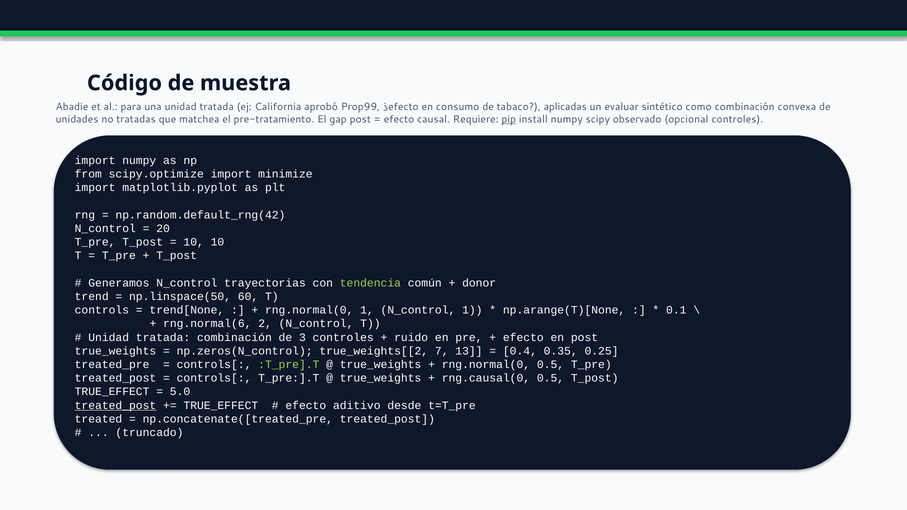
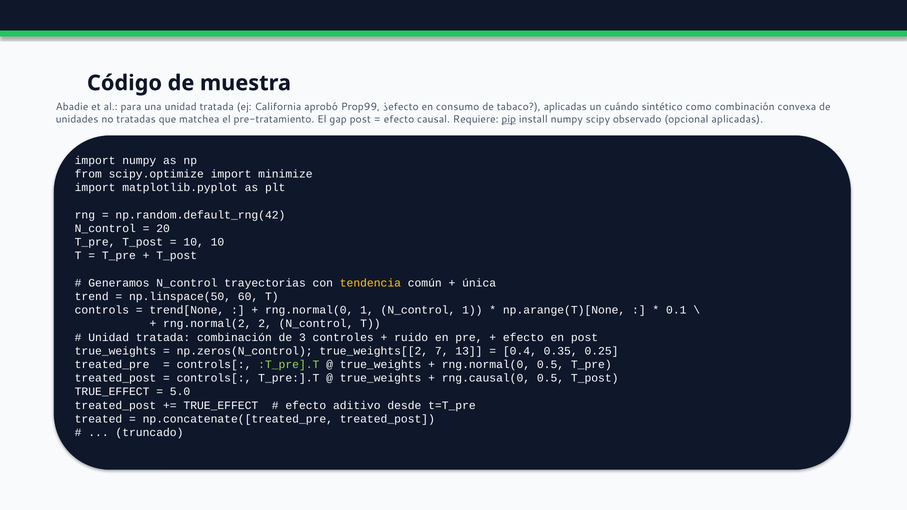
evaluar: evaluar -> cuándo (622, 107)
opcional controles: controles -> aplicadas (737, 119)
tendencia colour: light green -> yellow (370, 283)
donor: donor -> única (479, 283)
rng.normal(6: rng.normal(6 -> rng.normal(2 (207, 324)
treated_post underline: present -> none (115, 405)
